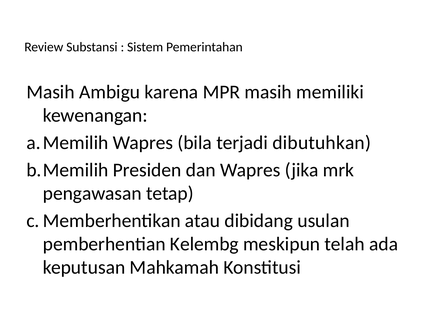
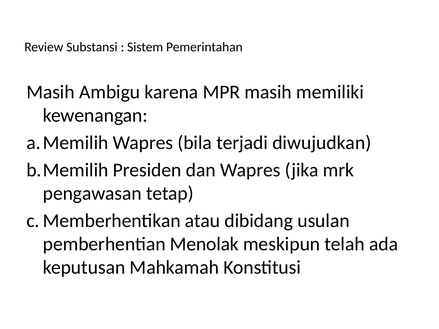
dibutuhkan: dibutuhkan -> diwujudkan (322, 143)
Kelembg: Kelembg -> Menolak (204, 244)
